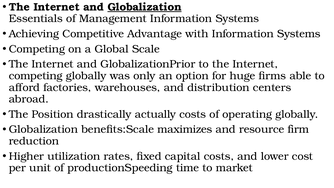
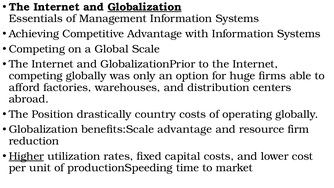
actually: actually -> country (155, 114)
benefits:Scale maximizes: maximizes -> advantage (185, 129)
Higher underline: none -> present (26, 156)
